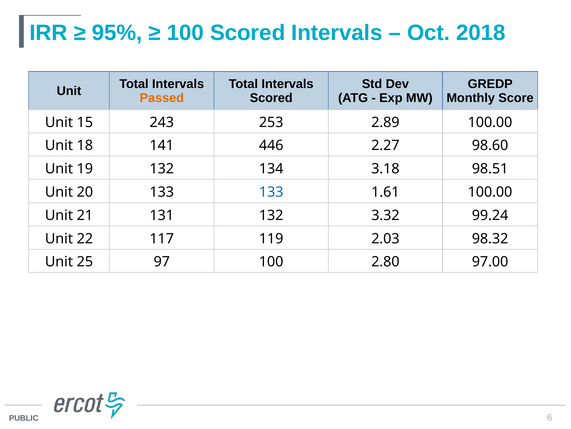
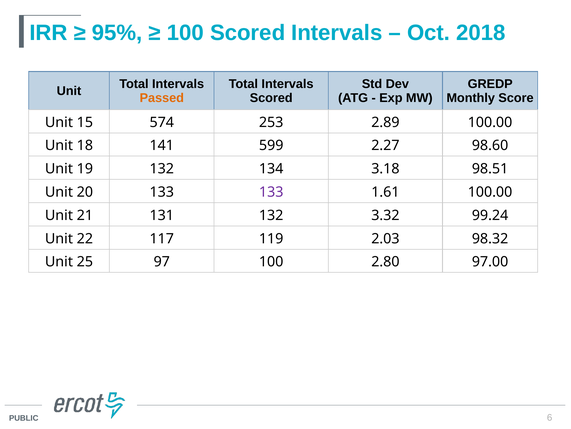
243: 243 -> 574 (162, 122)
446: 446 -> 599 (271, 145)
133 colour: blue -> purple (271, 192)
